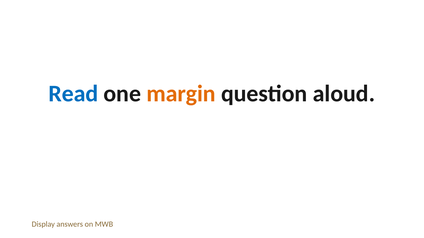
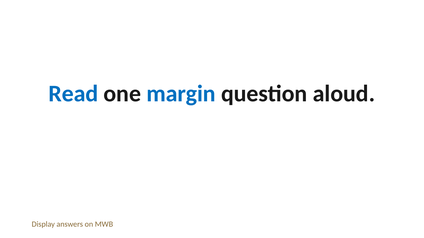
margin colour: orange -> blue (181, 94)
